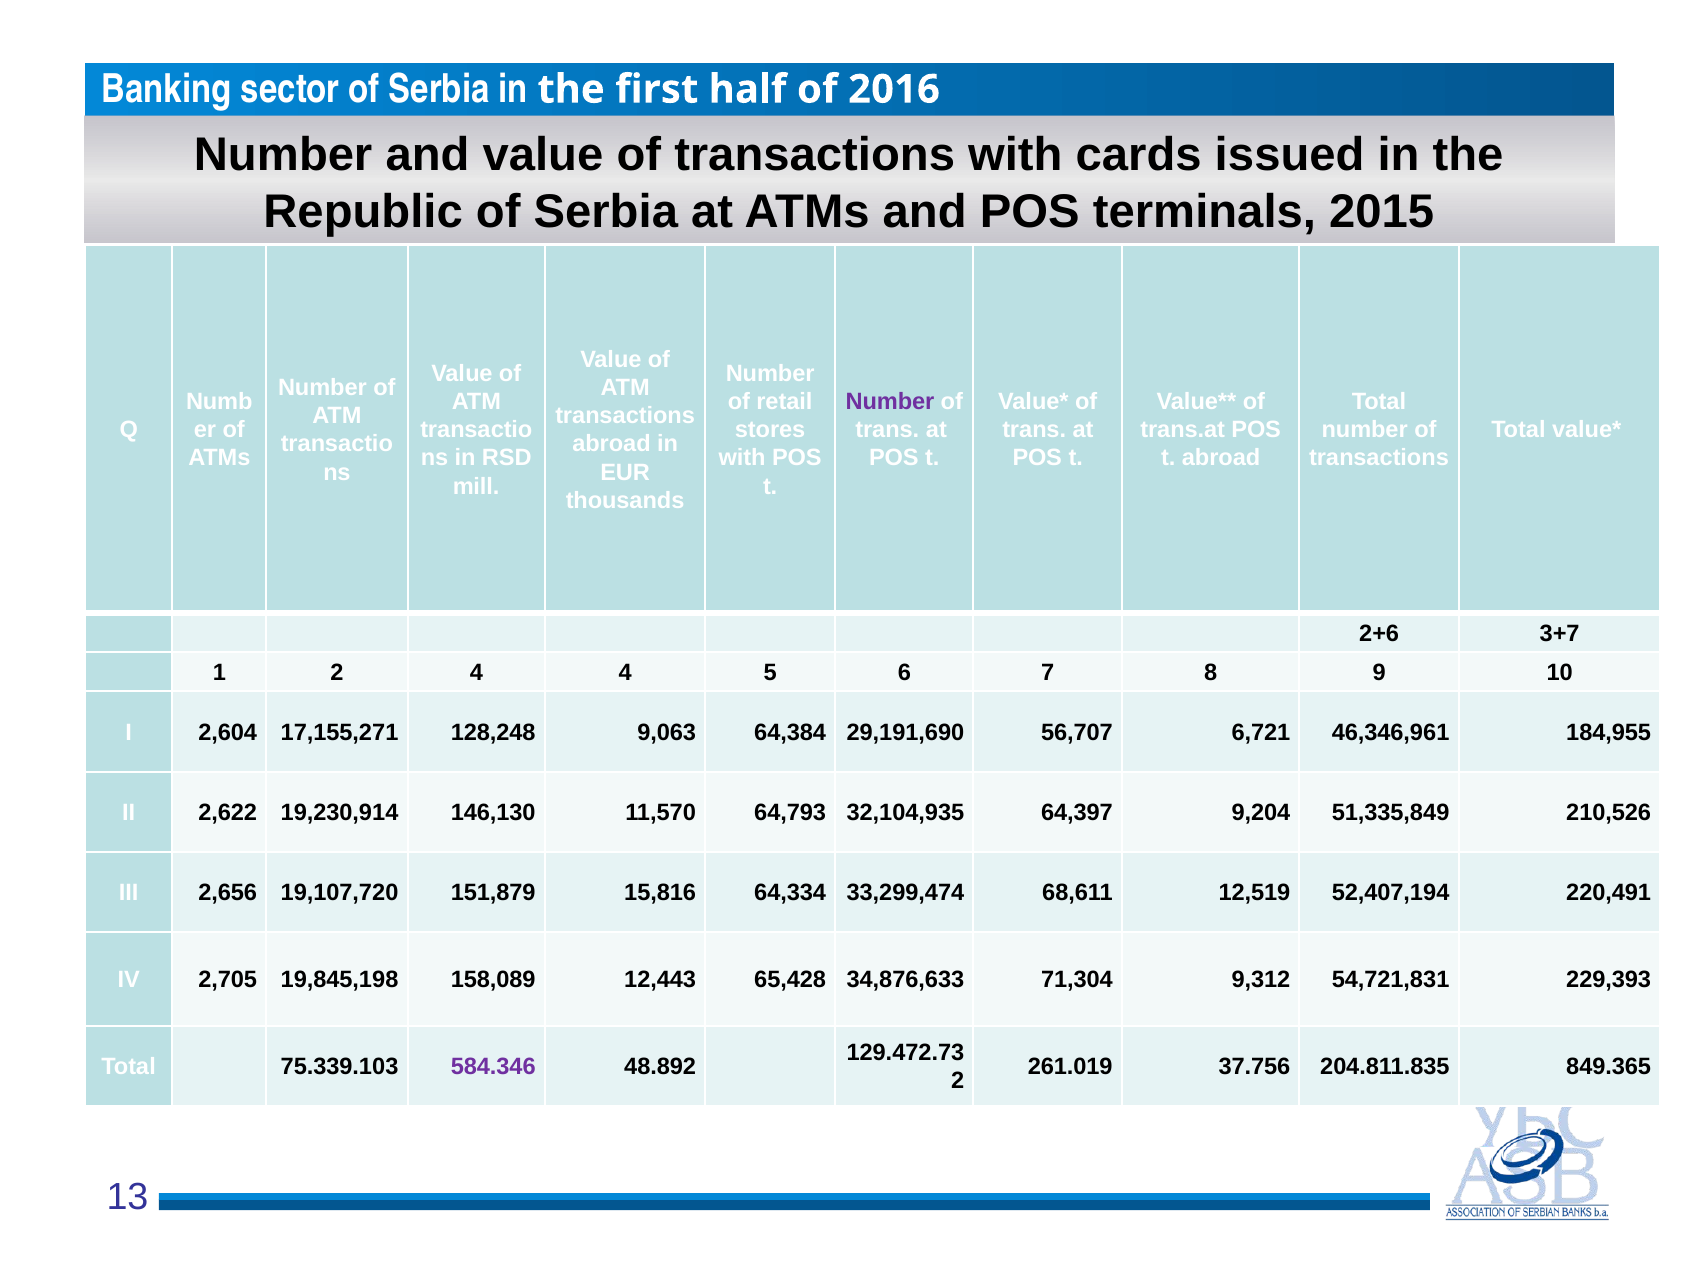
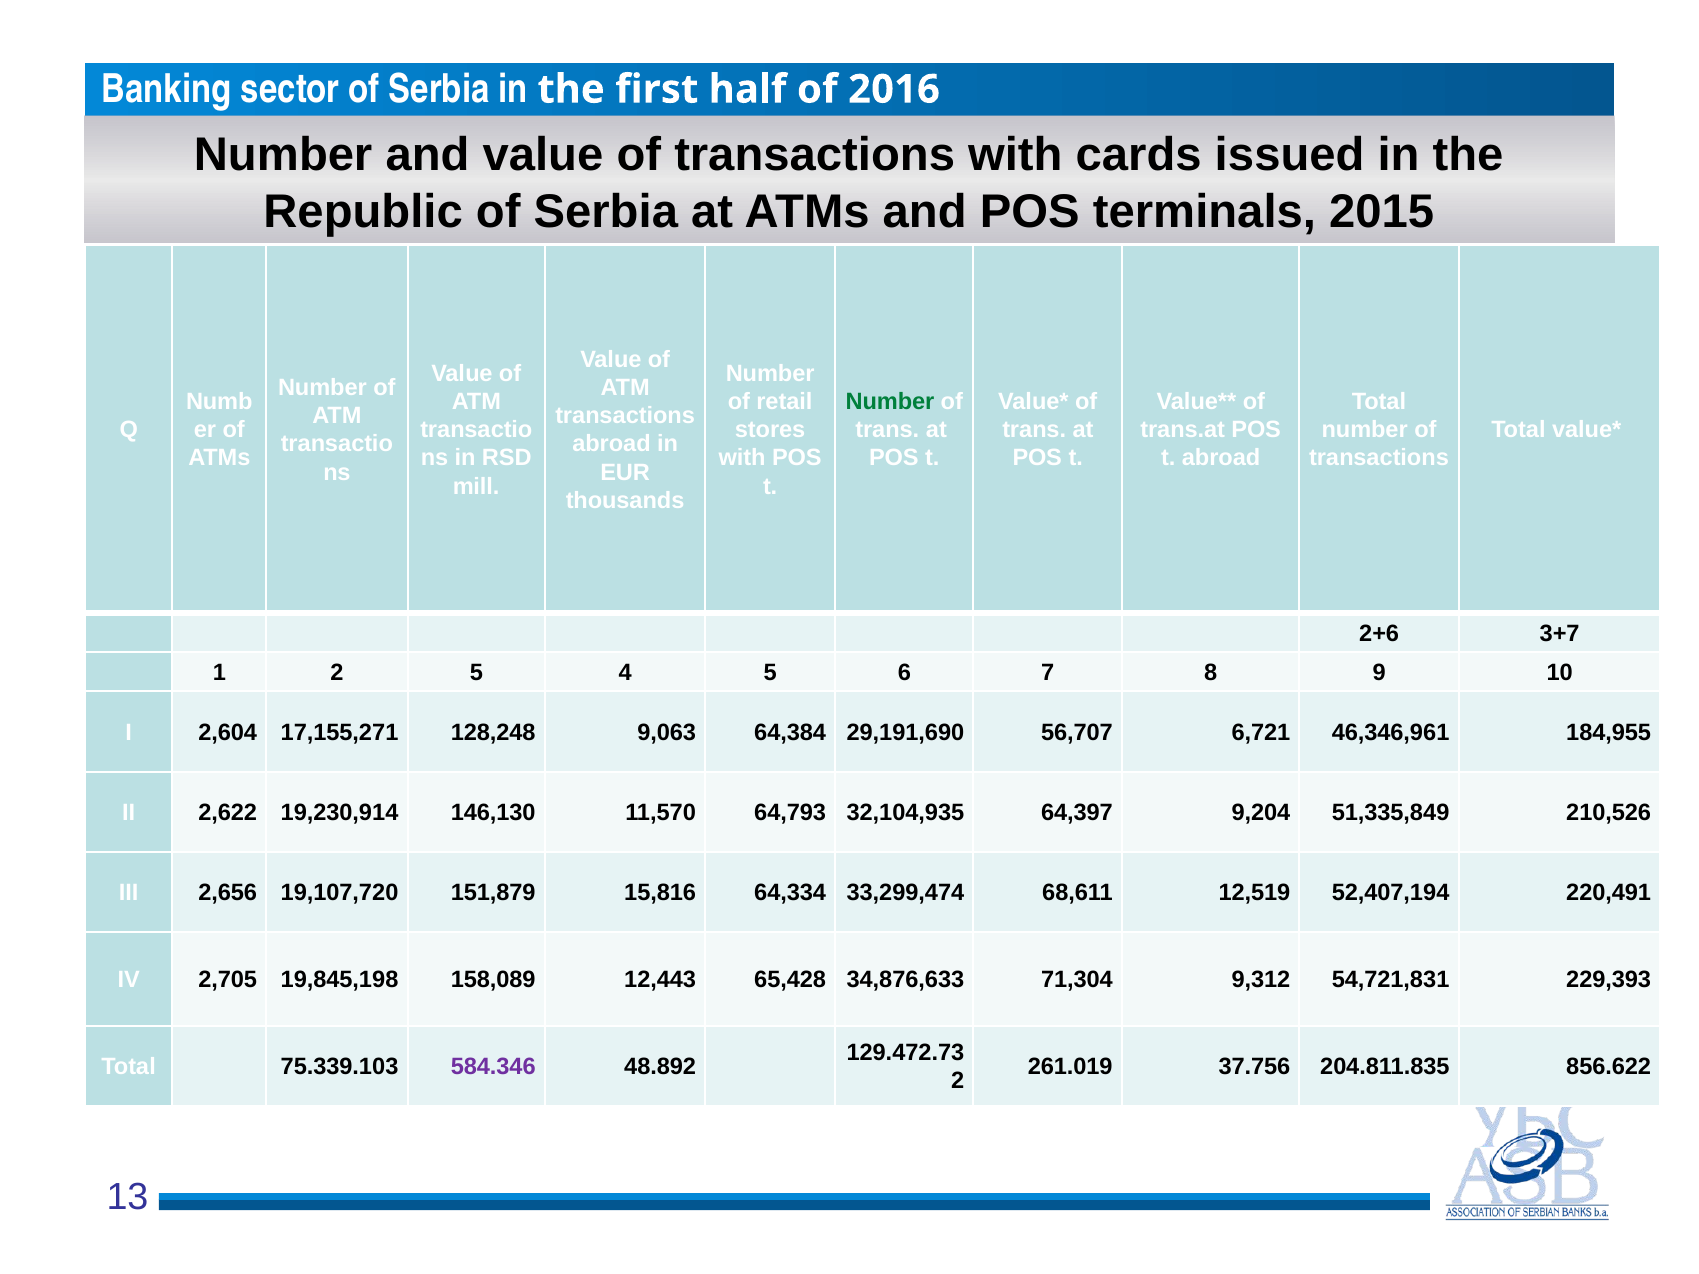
Number colour: purple -> green (890, 402)
2 4: 4 -> 5 (476, 673)
849.365: 849.365 -> 856.622 (1609, 1067)
